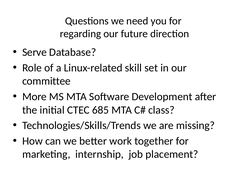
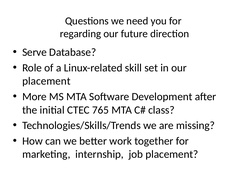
committee: committee -> placement (46, 81)
685: 685 -> 765 (101, 110)
